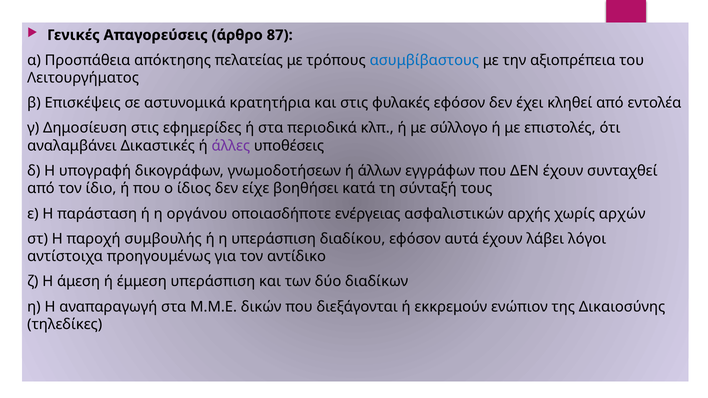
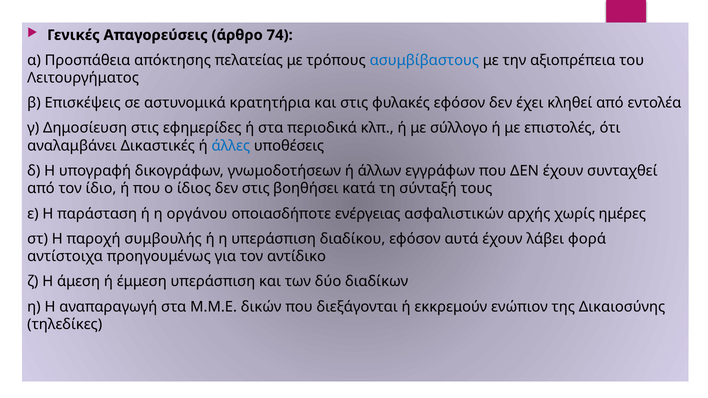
87: 87 -> 74 (280, 35)
άλλες colour: purple -> blue (231, 146)
δεν είχε: είχε -> στις (256, 189)
αρχών: αρχών -> ημέρες (622, 214)
λόγοι: λόγοι -> φορά (587, 239)
